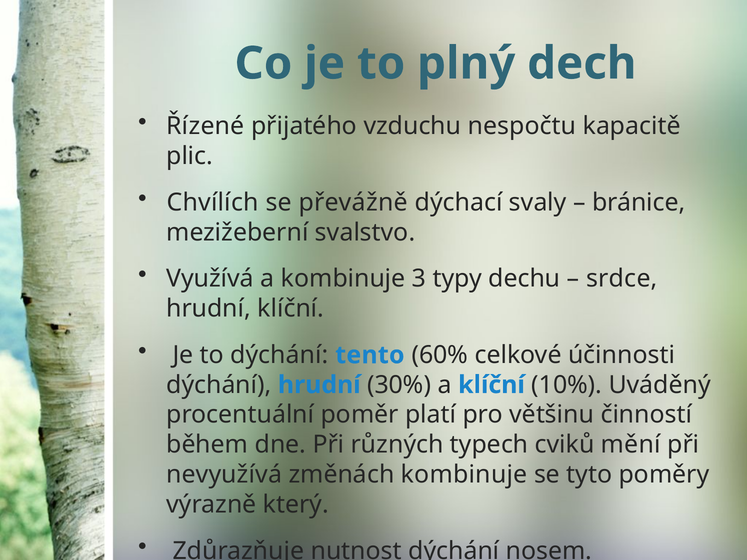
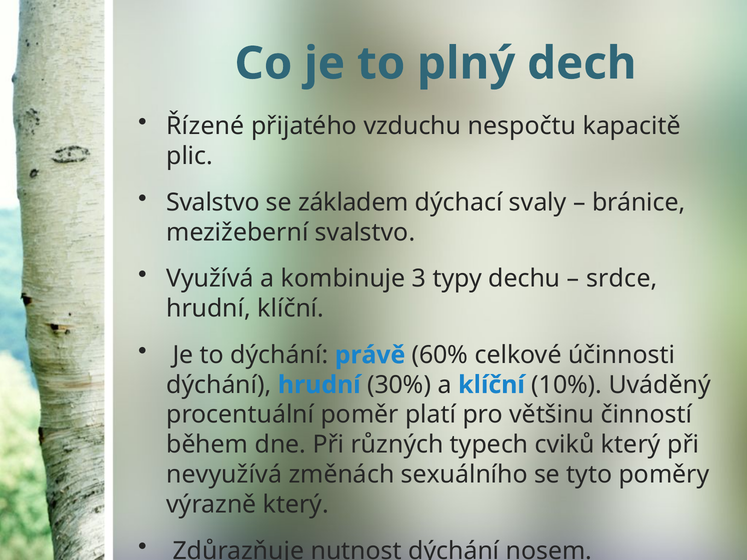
Chvílích: Chvílích -> Svalstvo (213, 203)
převážně: převážně -> základem (353, 203)
tento: tento -> právě (370, 355)
cviků mění: mění -> který (631, 445)
změnách kombinuje: kombinuje -> sexuálního (464, 475)
